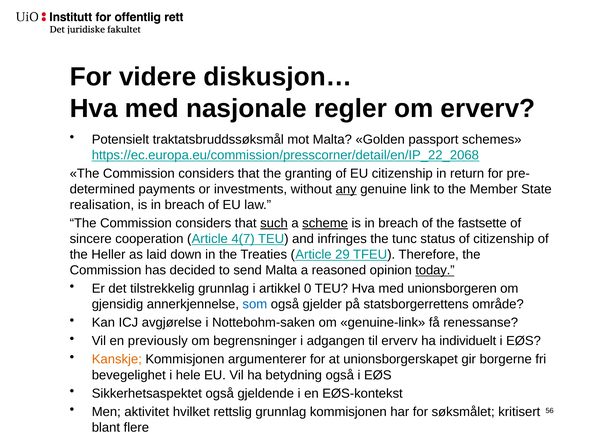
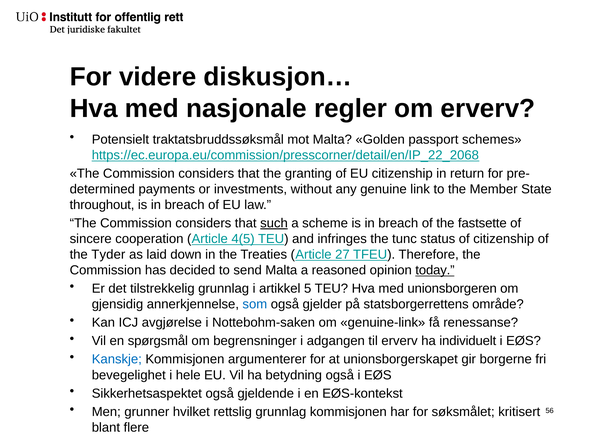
any underline: present -> none (346, 189)
realisation: realisation -> throughout (102, 205)
scheme underline: present -> none (325, 223)
4(7: 4(7 -> 4(5 (243, 239)
Heller: Heller -> Tyder (108, 254)
29: 29 -> 27 (342, 254)
0: 0 -> 5 (308, 288)
previously: previously -> spørgsmål (158, 341)
Kanskje colour: orange -> blue (117, 359)
aktivitet: aktivitet -> grunner (147, 411)
